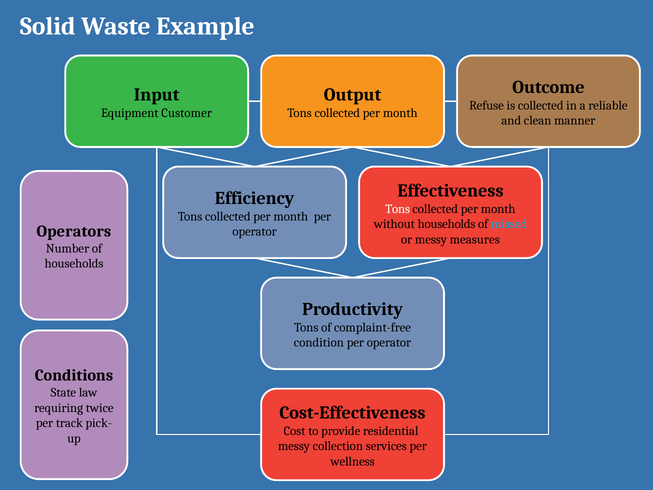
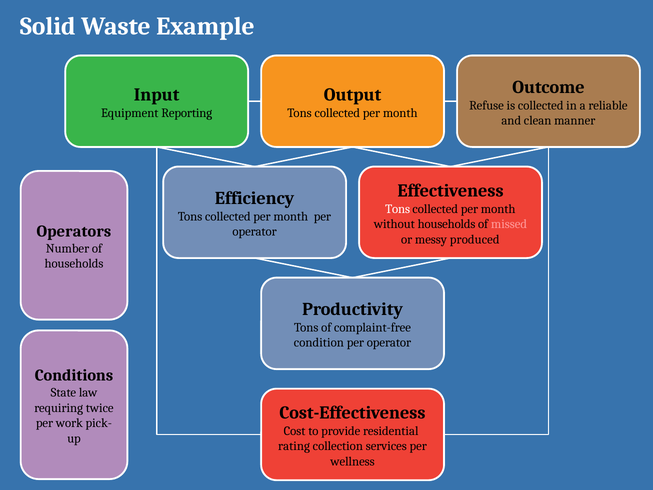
Customer: Customer -> Reporting (187, 113)
missed colour: light blue -> pink (509, 224)
measures: measures -> produced (475, 239)
track: track -> work (69, 423)
messy: messy -> rating (294, 446)
